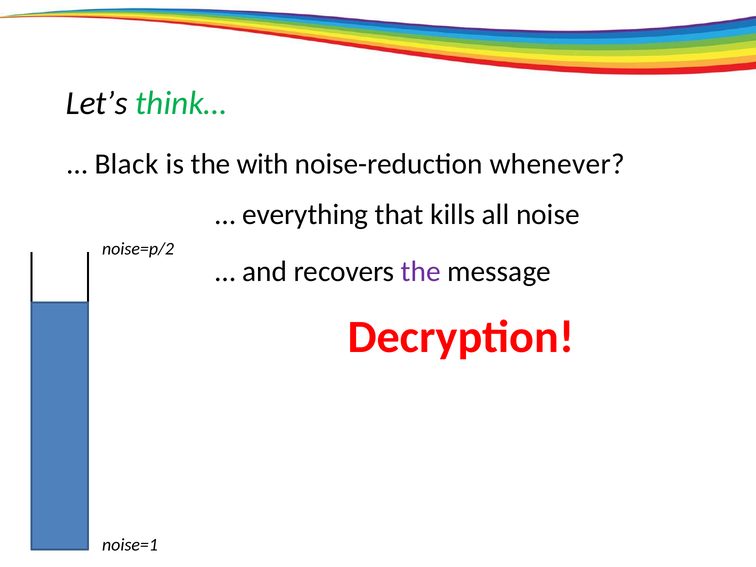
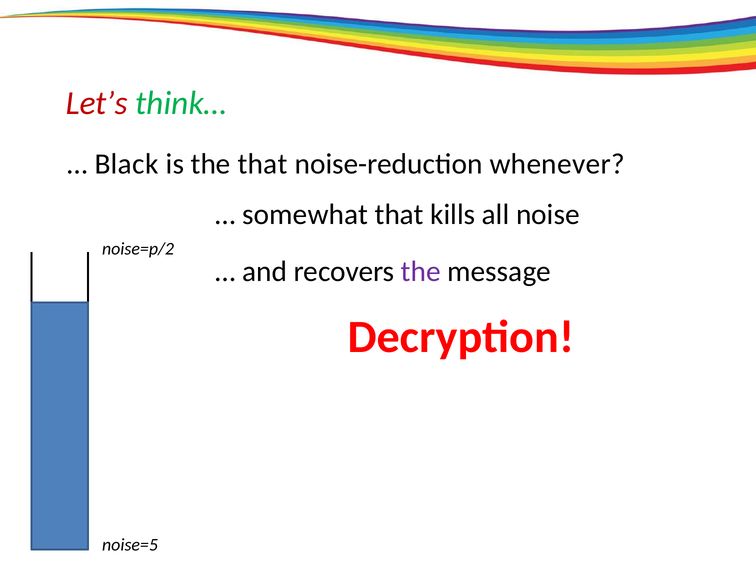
Let’s colour: black -> red (97, 103)
the with: with -> that (263, 164)
everything: everything -> somewhat (305, 215)
noise=1: noise=1 -> noise=5 (130, 545)
